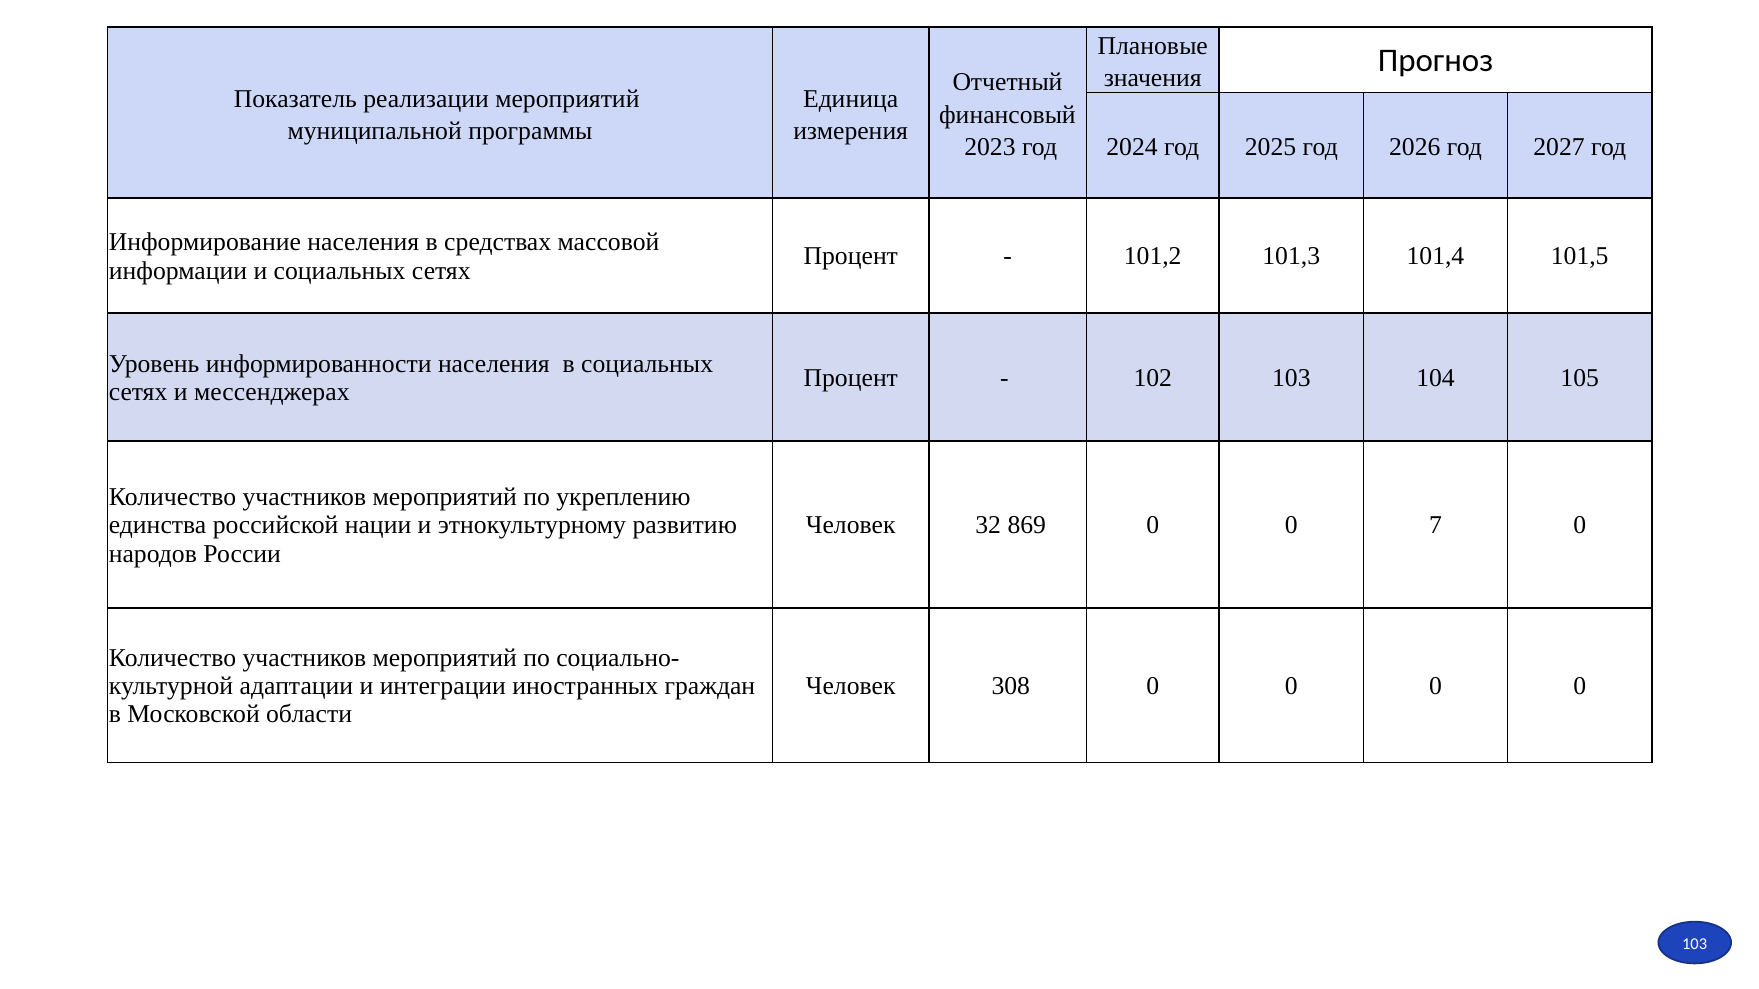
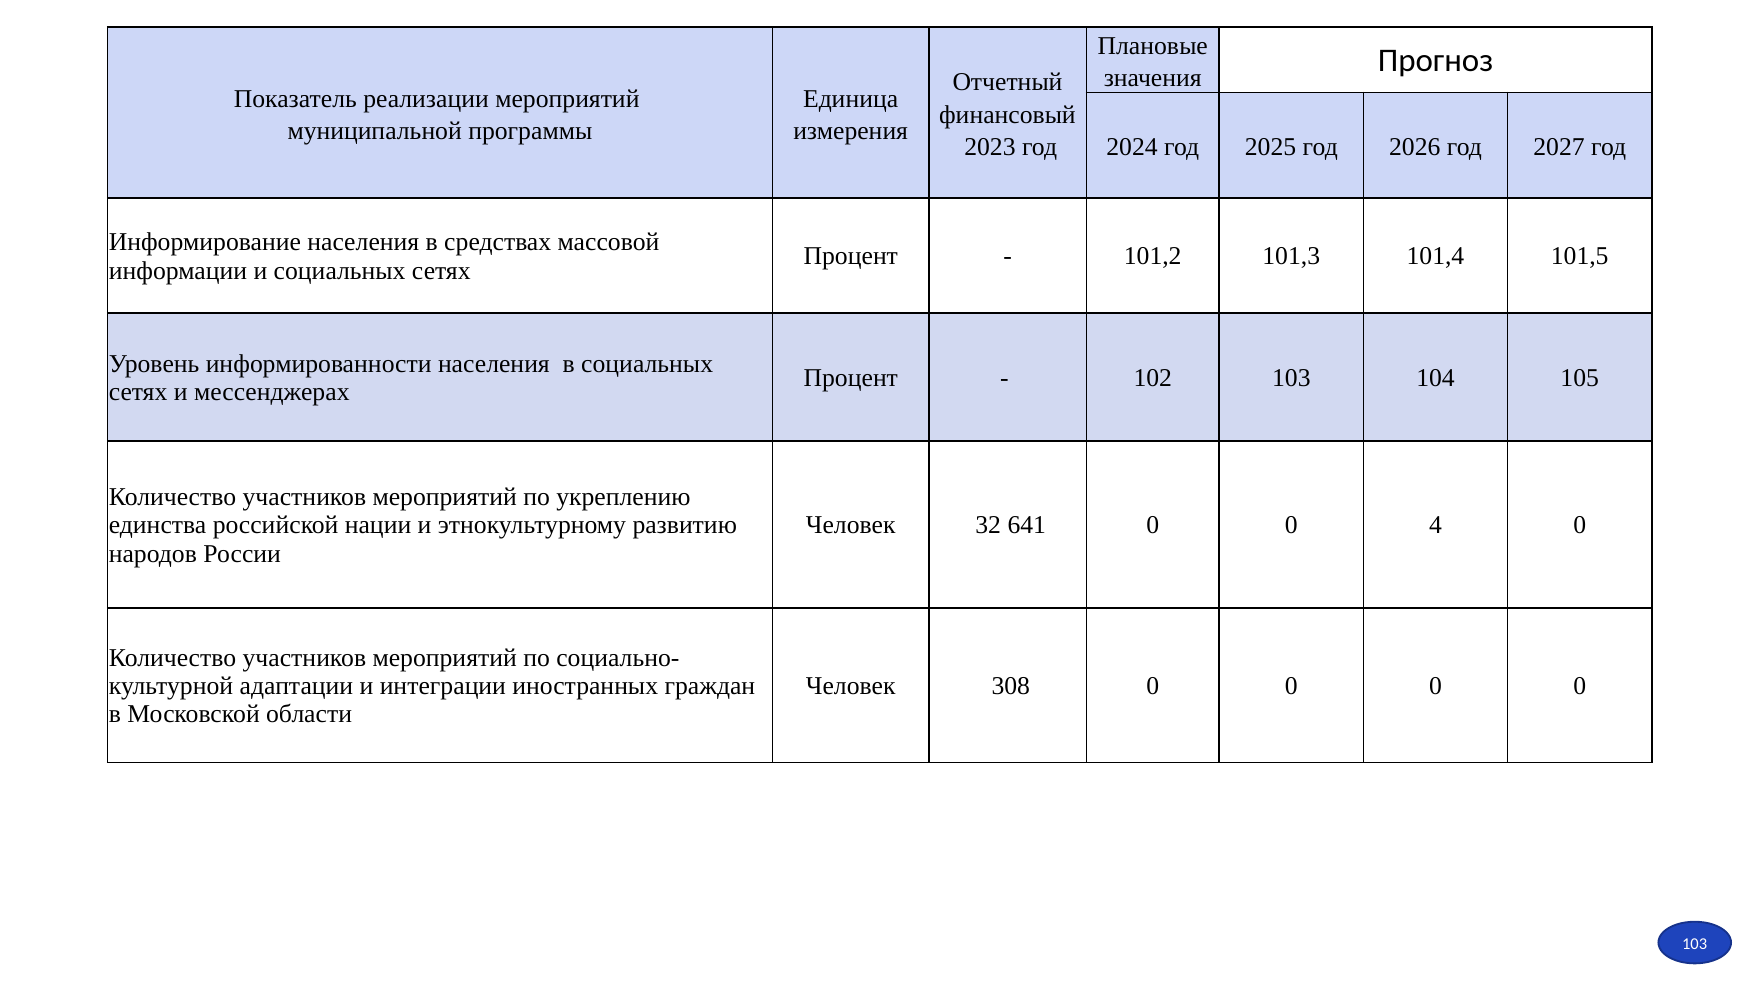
869: 869 -> 641 (1027, 526)
7: 7 -> 4 (1436, 526)
